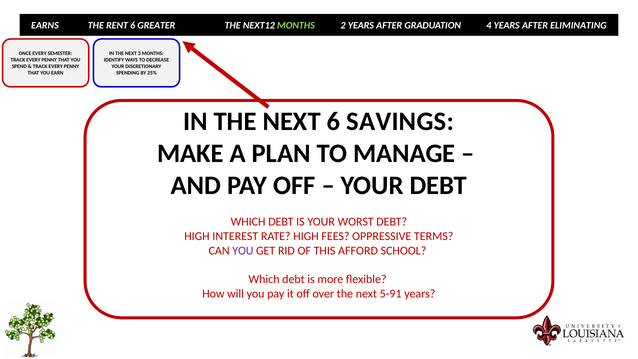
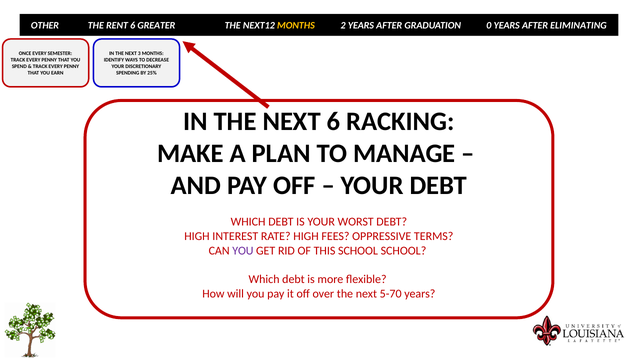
EARNS: EARNS -> OTHER (45, 26)
MONTHS colour: light green -> yellow (296, 26)
4: 4 -> 0 (489, 26)
SAVINGS: SAVINGS -> RACKING (400, 122)
THIS AFFORD: AFFORD -> SCHOOL (358, 251)
5-91: 5-91 -> 5-70 (391, 294)
